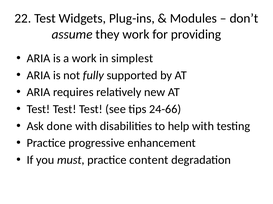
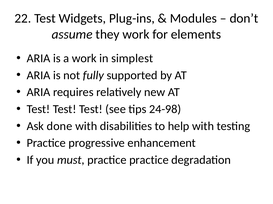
providing: providing -> elements (196, 34)
24-66: 24-66 -> 24-98 (165, 110)
practice content: content -> practice (149, 161)
